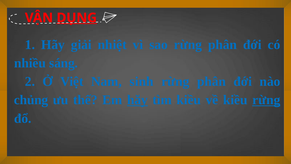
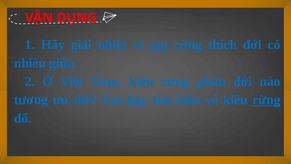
DỤNG underline: present -> none (77, 18)
sao underline: none -> present (159, 45)
phân: phân -> thích (223, 45)
sáng: sáng -> giữa (63, 63)
sinh: sinh -> kiểu (142, 81)
chủng: chủng -> tương (31, 100)
